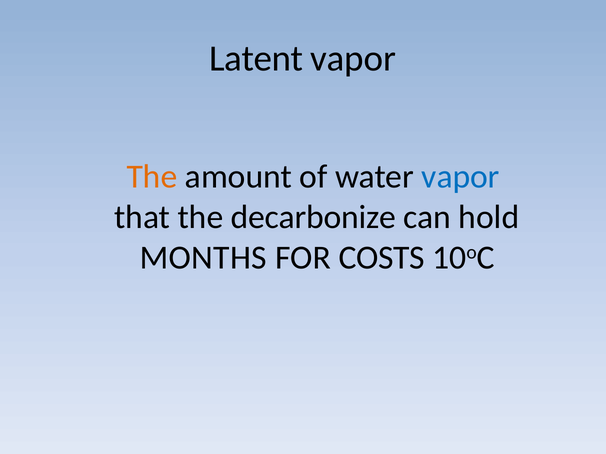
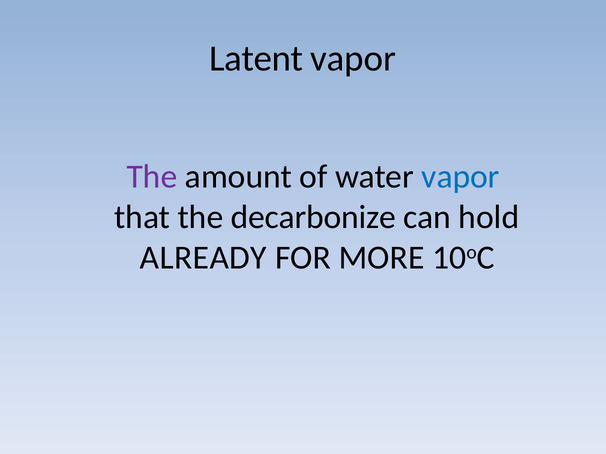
The colour: orange -> purple (152, 177)
MONTHS: MONTHS -> ALREADY (203, 258)
COSTS: COSTS -> MORE (381, 258)
